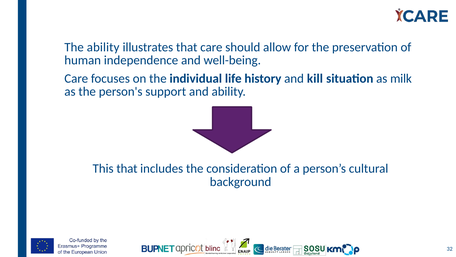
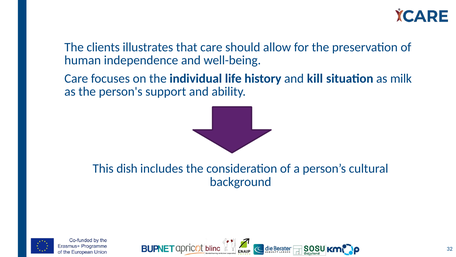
The ability: ability -> clients (103, 47)
This that: that -> dish (127, 168)
